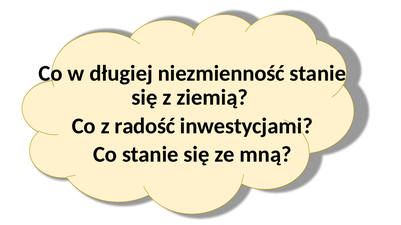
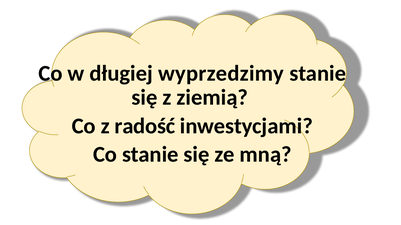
niezmienność: niezmienność -> wyprzedzimy (221, 73)
